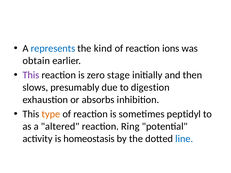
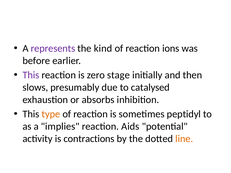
represents colour: blue -> purple (53, 48)
obtain: obtain -> before (36, 61)
digestion: digestion -> catalysed (150, 87)
altered: altered -> implies (60, 127)
Ring: Ring -> Aids (130, 127)
homeostasis: homeostasis -> contractions (89, 139)
line colour: blue -> orange (184, 139)
